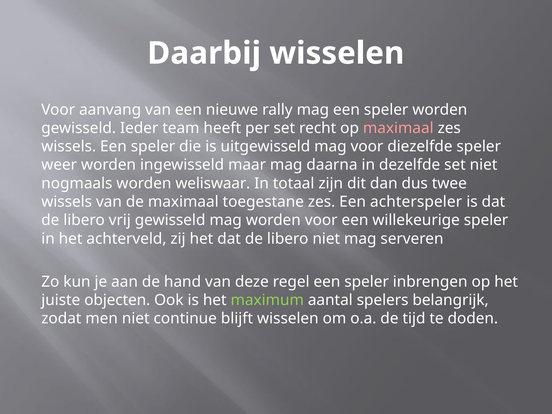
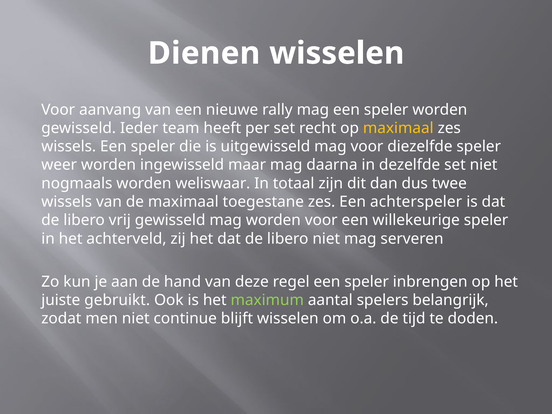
Daarbij: Daarbij -> Dienen (204, 53)
maximaal colour: pink -> yellow (398, 128)
objecten: objecten -> gebruikt (117, 300)
